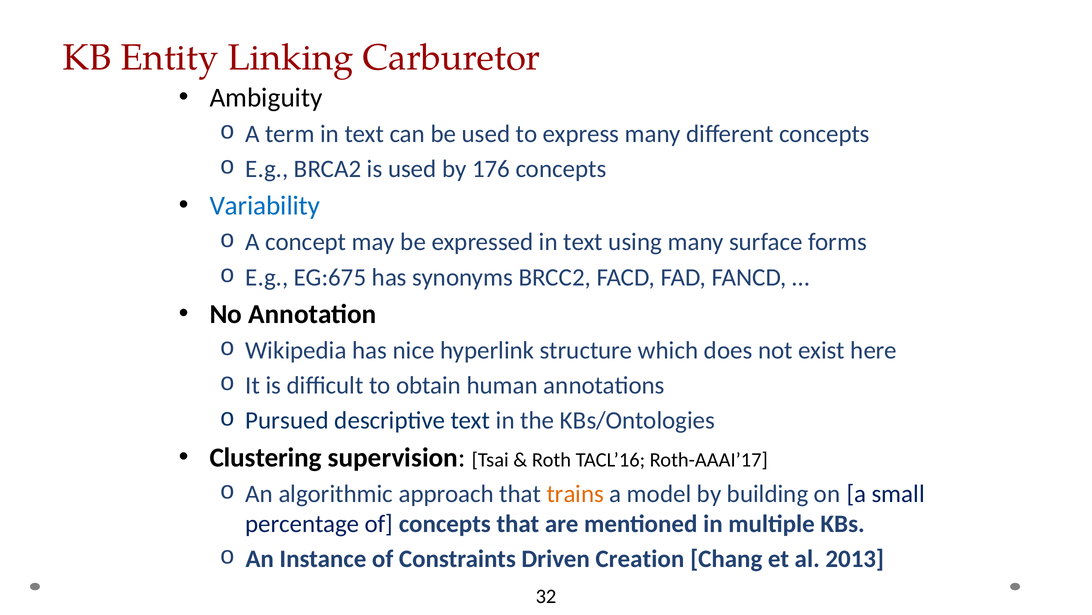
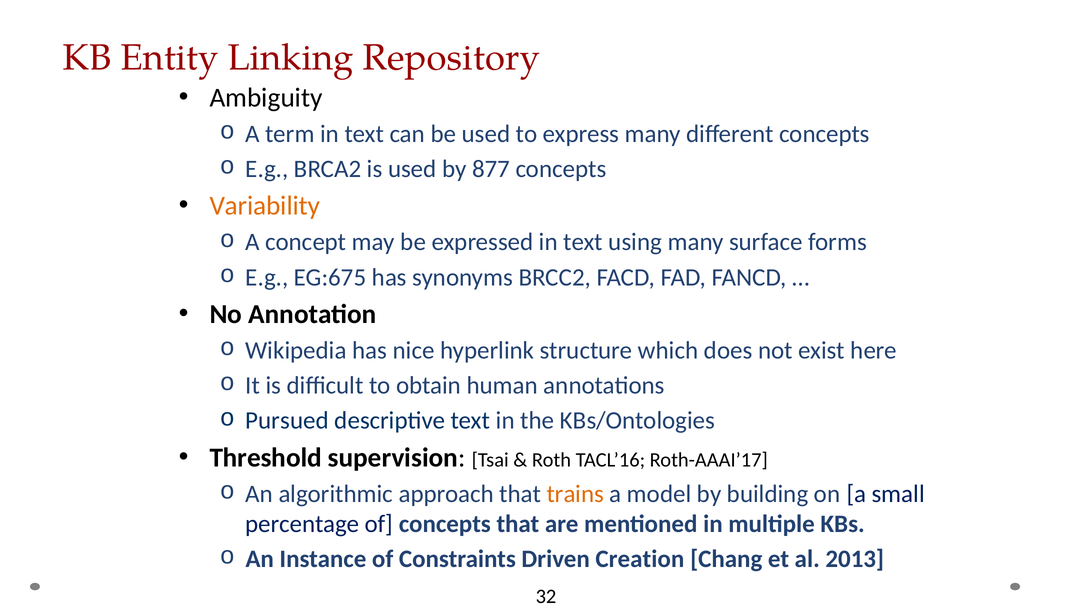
Carburetor: Carburetor -> Repository (451, 58)
176: 176 -> 877 (491, 169)
Variability colour: blue -> orange (265, 206)
Clustering: Clustering -> Threshold (266, 457)
